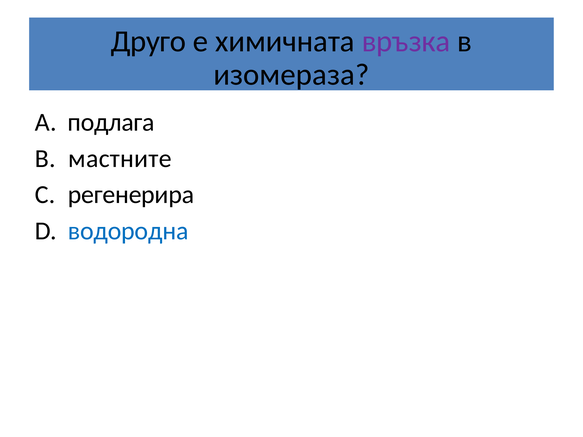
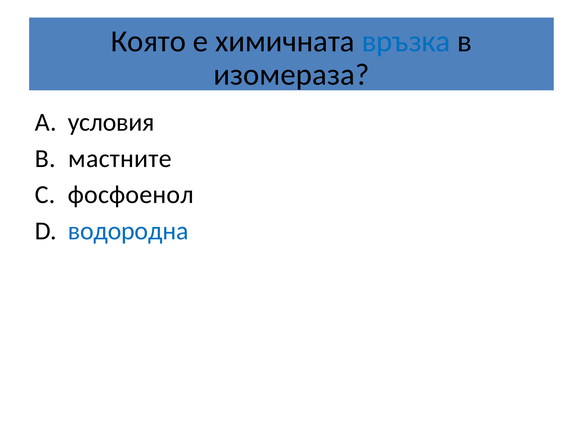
Друго: Друго -> Която (148, 41)
връзка colour: purple -> blue (406, 41)
подлага: подлага -> условия (111, 122)
регенерира: регенерира -> фосфоенол (131, 195)
